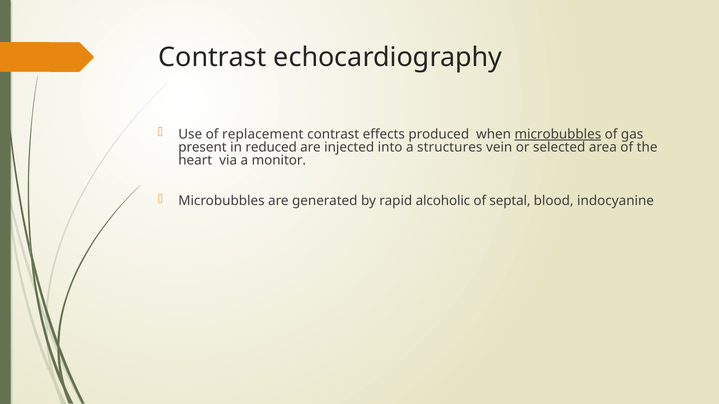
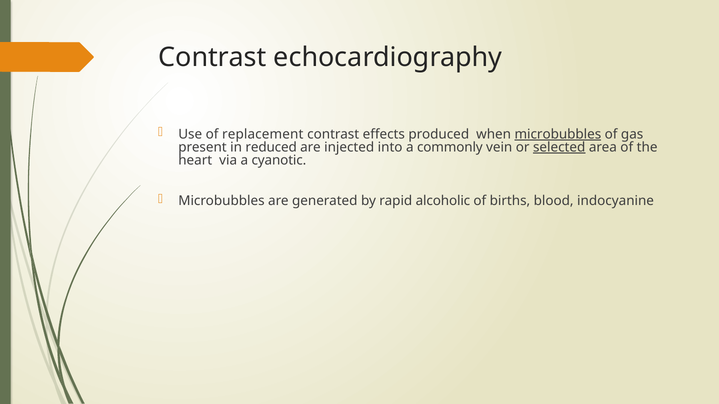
structures: structures -> commonly (450, 147)
selected underline: none -> present (559, 147)
monitor: monitor -> cyanotic (279, 160)
septal: septal -> births (510, 201)
